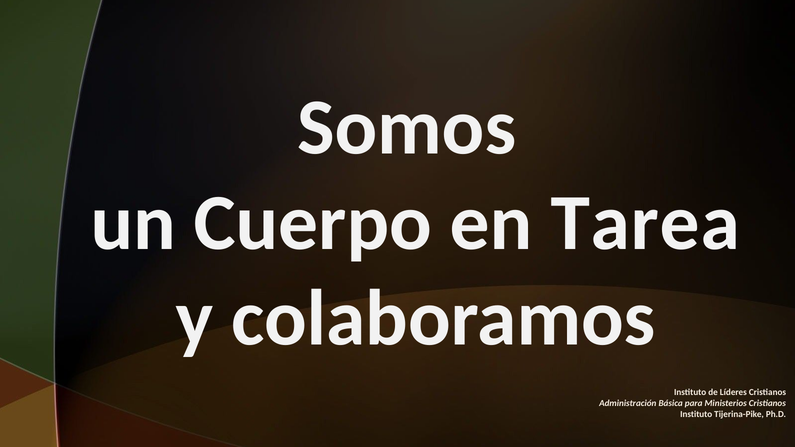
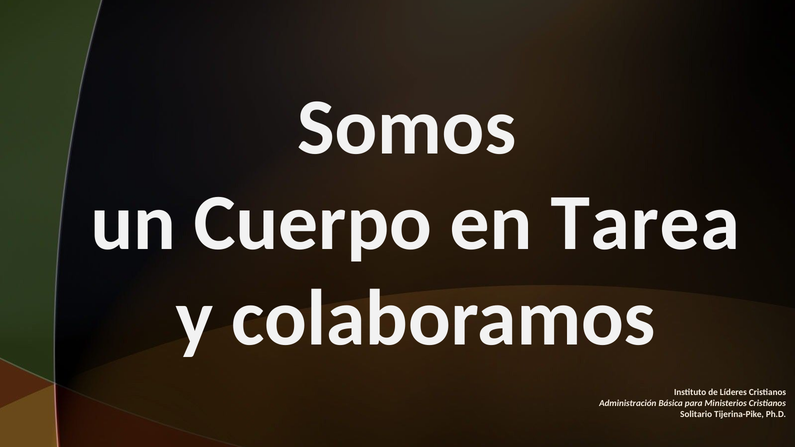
Instituto: Instituto -> Solitario (696, 414)
